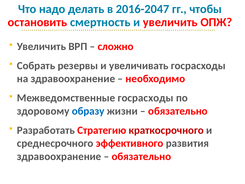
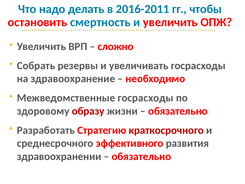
2016-2047: 2016-2047 -> 2016-2011 (143, 9)
образу colour: blue -> red (88, 111)
здравоохранение: здравоохранение -> здравоохранении (59, 156)
